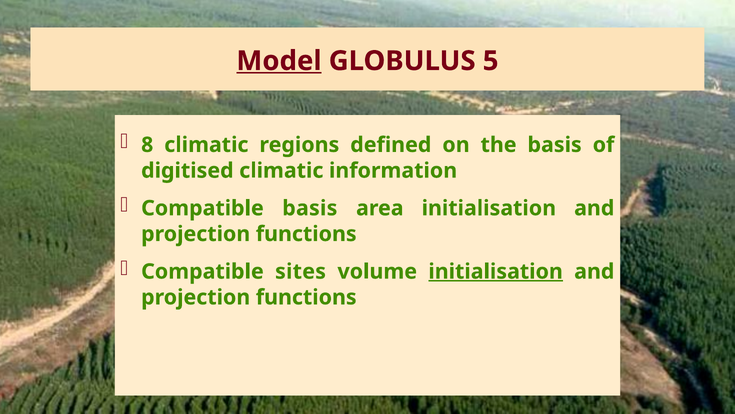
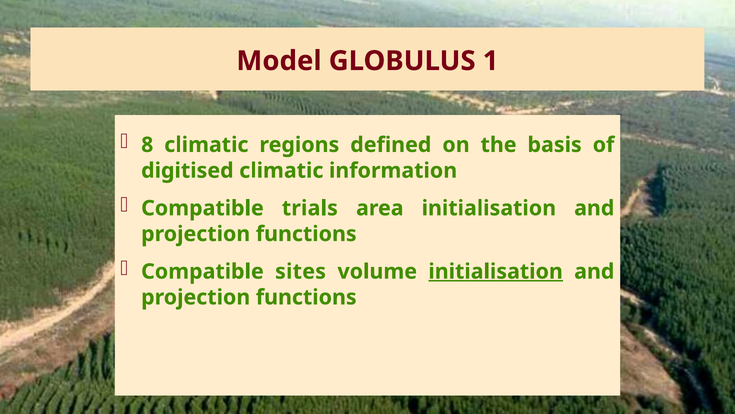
Model underline: present -> none (279, 61)
5: 5 -> 1 (491, 61)
Compatible basis: basis -> trials (310, 208)
